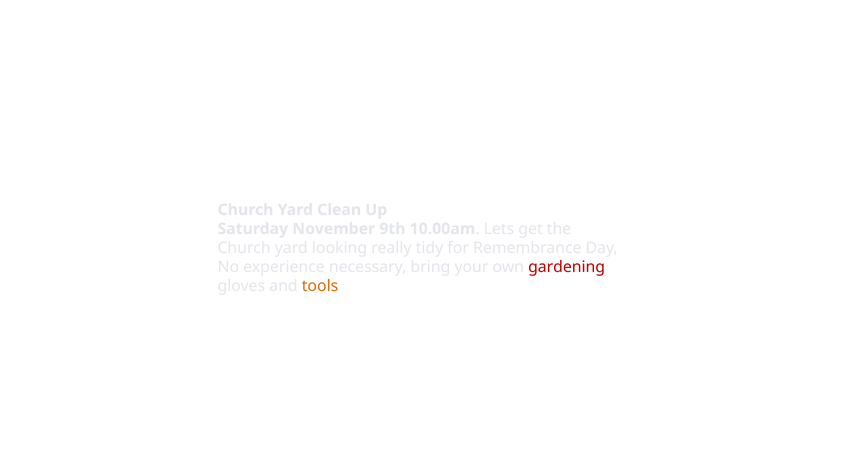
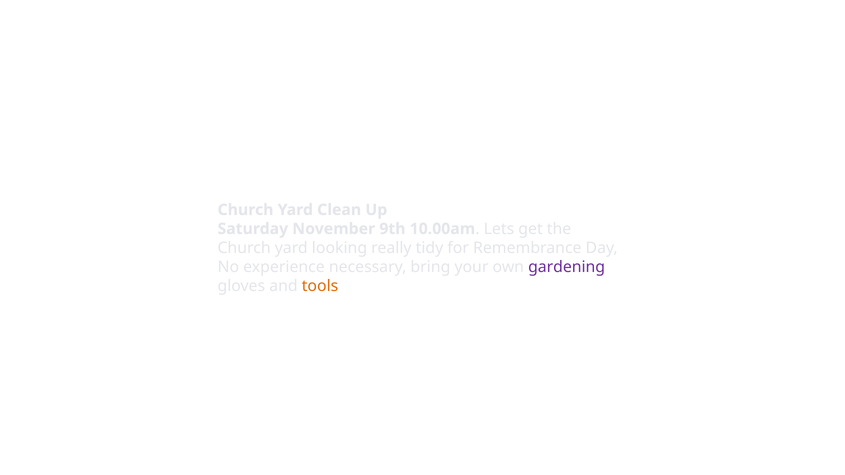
gardening colour: red -> purple (567, 267)
